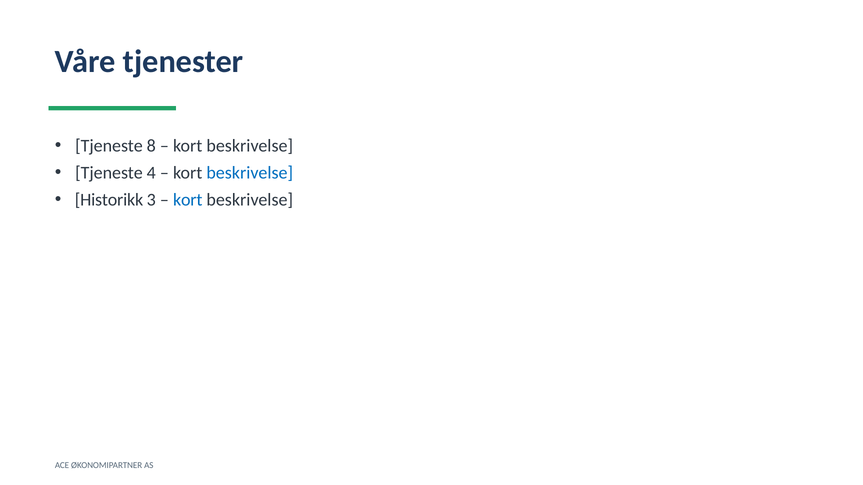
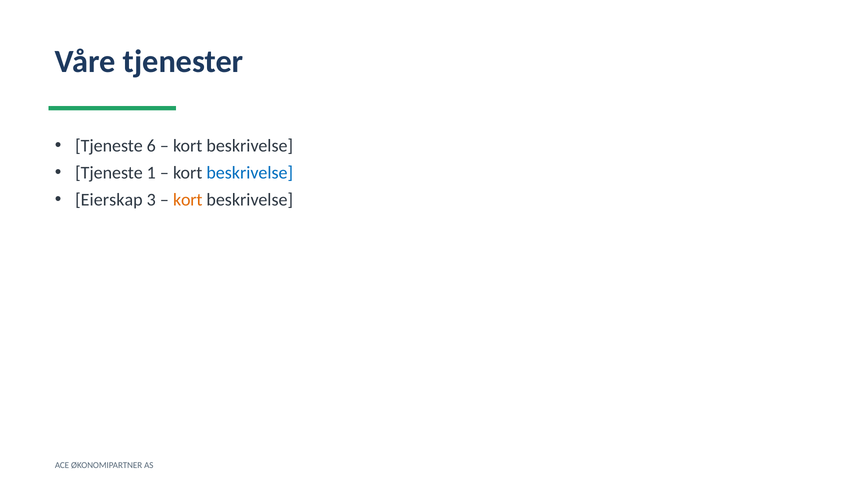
8: 8 -> 6 (151, 146)
4: 4 -> 1 (151, 173)
Historikk: Historikk -> Eierskap (109, 200)
kort colour: blue -> orange (188, 200)
